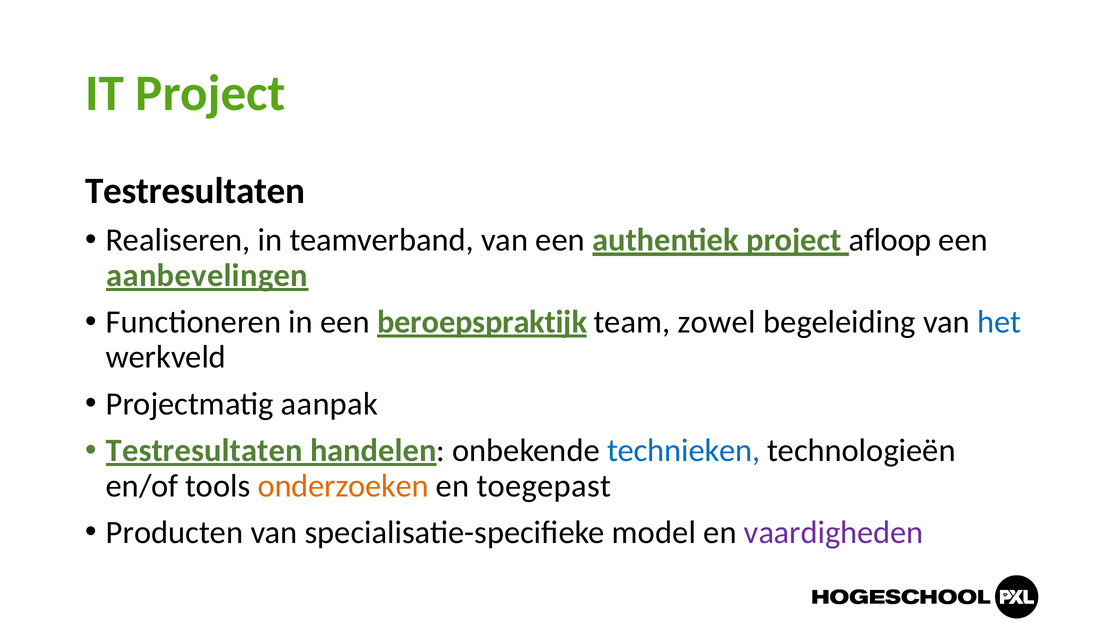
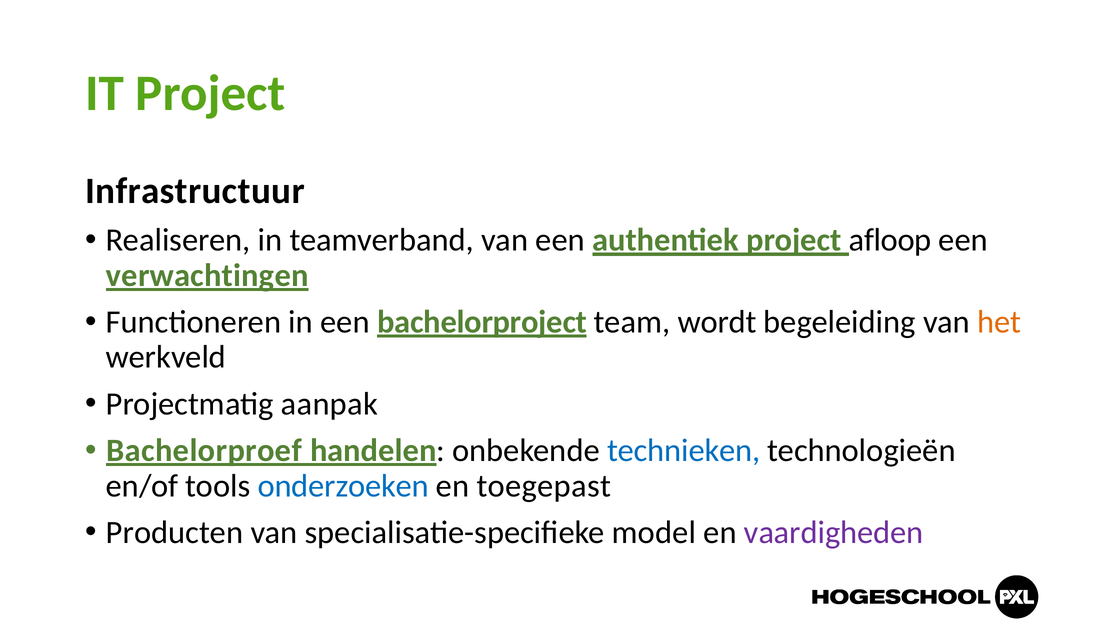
Testresultaten: Testresultaten -> Infrastructuur (195, 191)
aanbevelingen: aanbevelingen -> verwachtingen (207, 275)
beroepspraktijk: beroepspraktijk -> bachelorproject (482, 322)
zowel: zowel -> wordt (717, 322)
het colour: blue -> orange (999, 322)
Testresultaten: Testresultaten -> Bachelorproef (204, 451)
onderzoeken colour: orange -> blue (343, 486)
